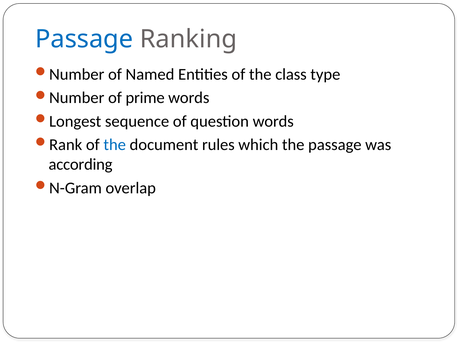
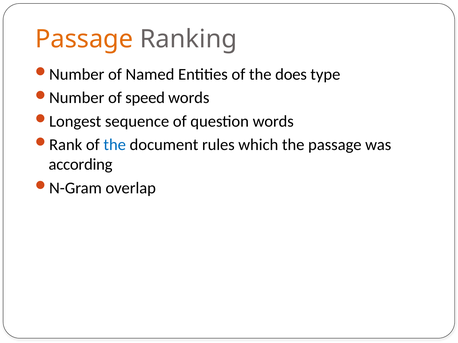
Passage colour: blue -> orange (84, 39)
class: class -> does (291, 74)
prime: prime -> speed (145, 98)
